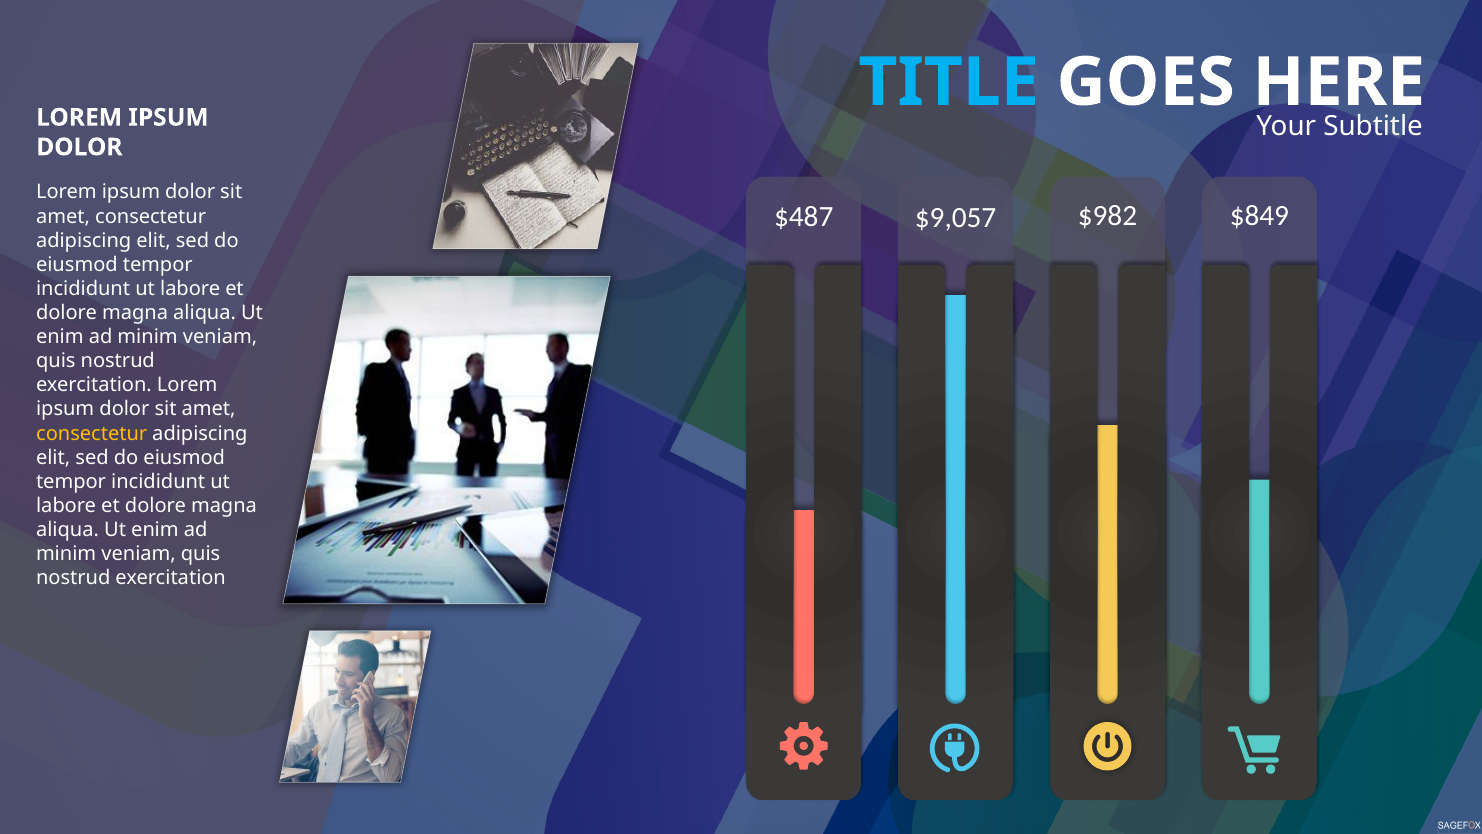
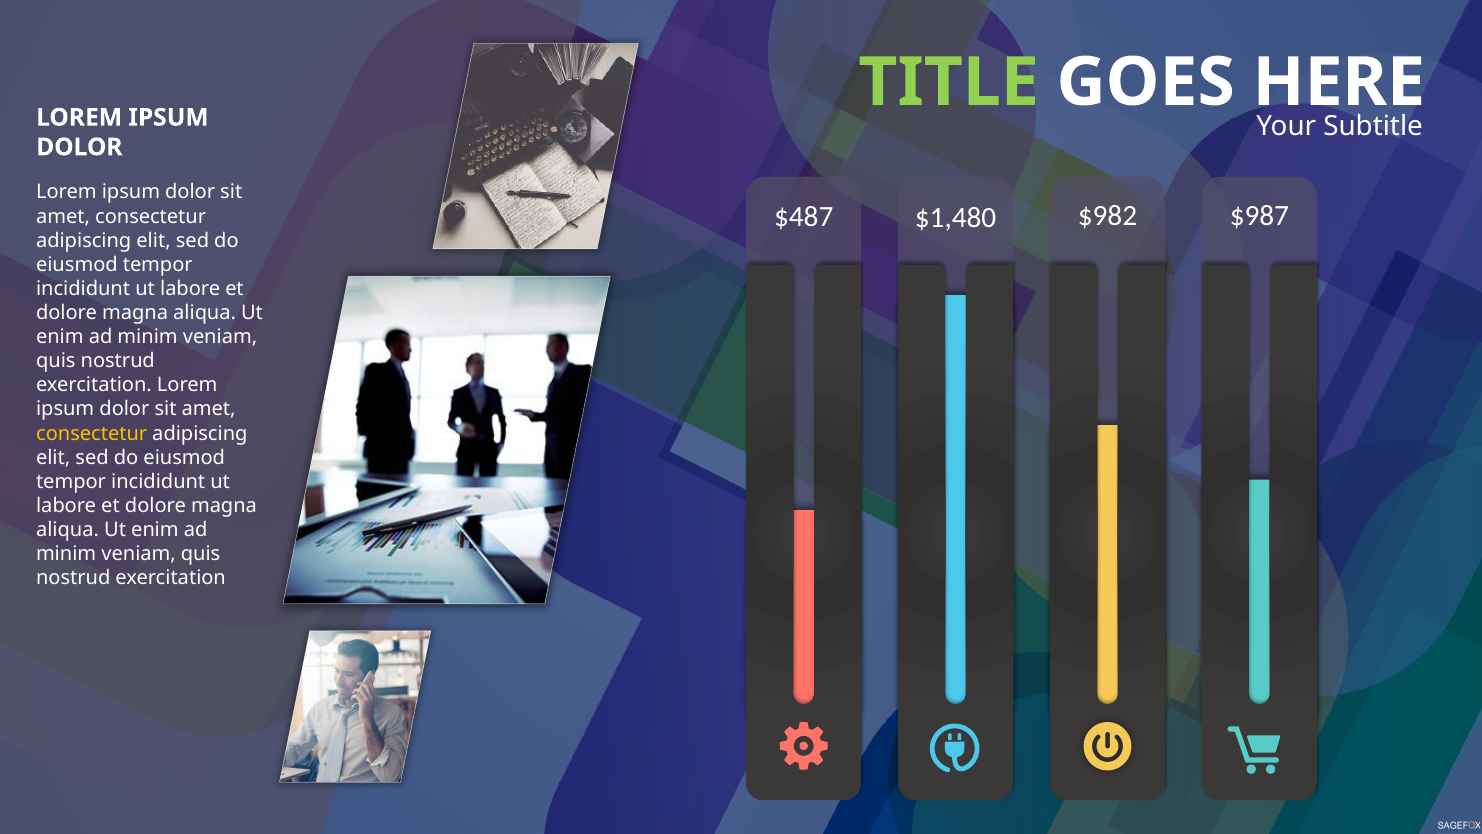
TITLE colour: light blue -> light green (949, 82)
$9,057: $9,057 -> $1,480 (956, 218)
$849: $849 -> $987 (1259, 215)
